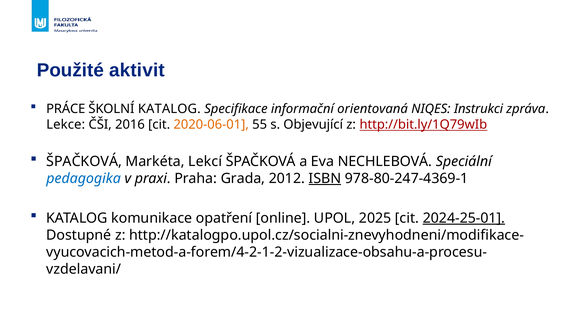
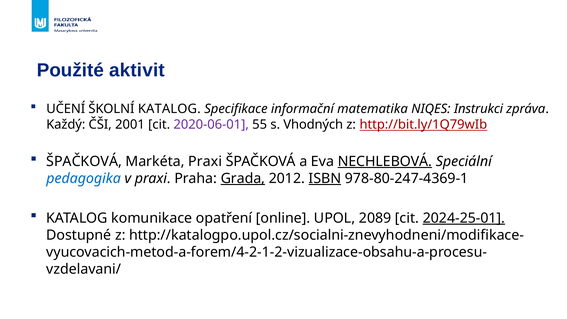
PRÁCE: PRÁCE -> UČENÍ (66, 109)
orientovaná: orientovaná -> matematika (373, 109)
Lekce: Lekce -> Každý (66, 124)
2016: 2016 -> 2001 (130, 124)
2020-06-01 colour: orange -> purple (211, 124)
Objevující: Objevující -> Vhodných (313, 124)
Markéta Lekcí: Lekcí -> Praxi (205, 161)
NECHLEBOVÁ underline: none -> present (385, 161)
Grada underline: none -> present (243, 178)
2025: 2025 -> 2089 (375, 218)
